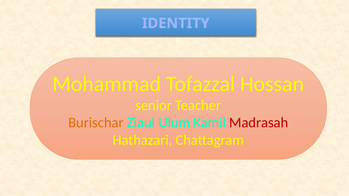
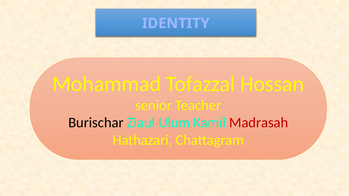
Burischar colour: orange -> black (96, 123)
